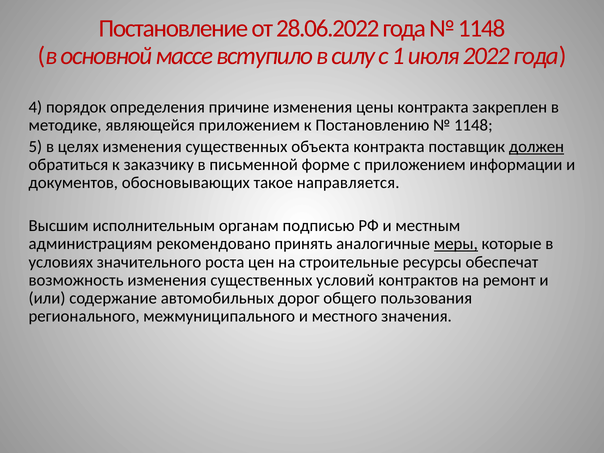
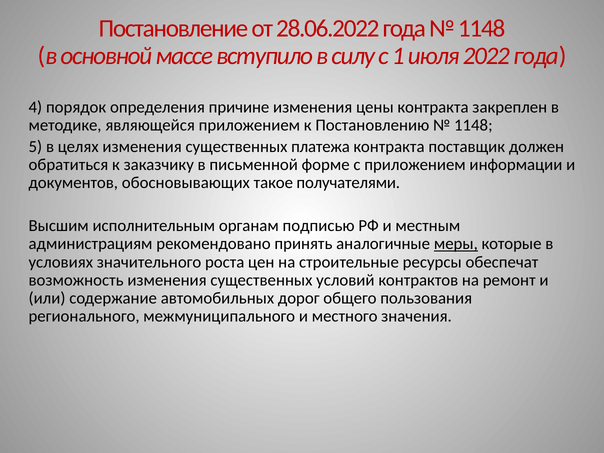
объекта: объекта -> платежа (321, 147)
должен underline: present -> none (536, 147)
направляется: направляется -> получателями (348, 183)
